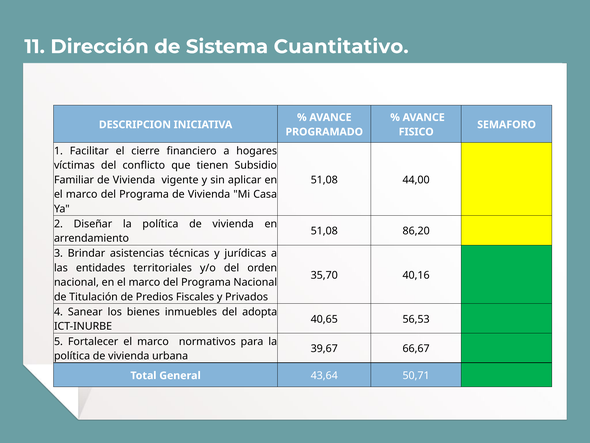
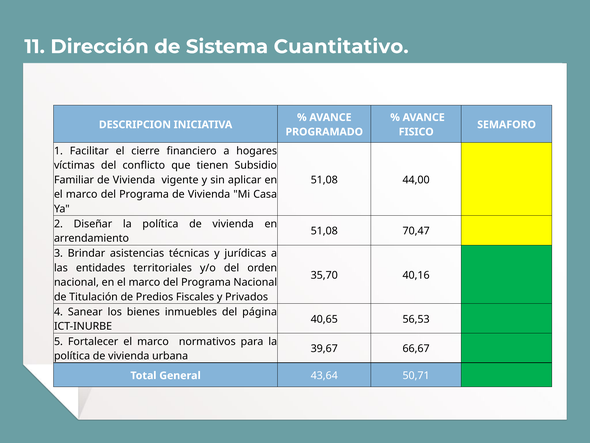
86,20: 86,20 -> 70,47 (416, 231)
adopta: adopta -> página (260, 312)
